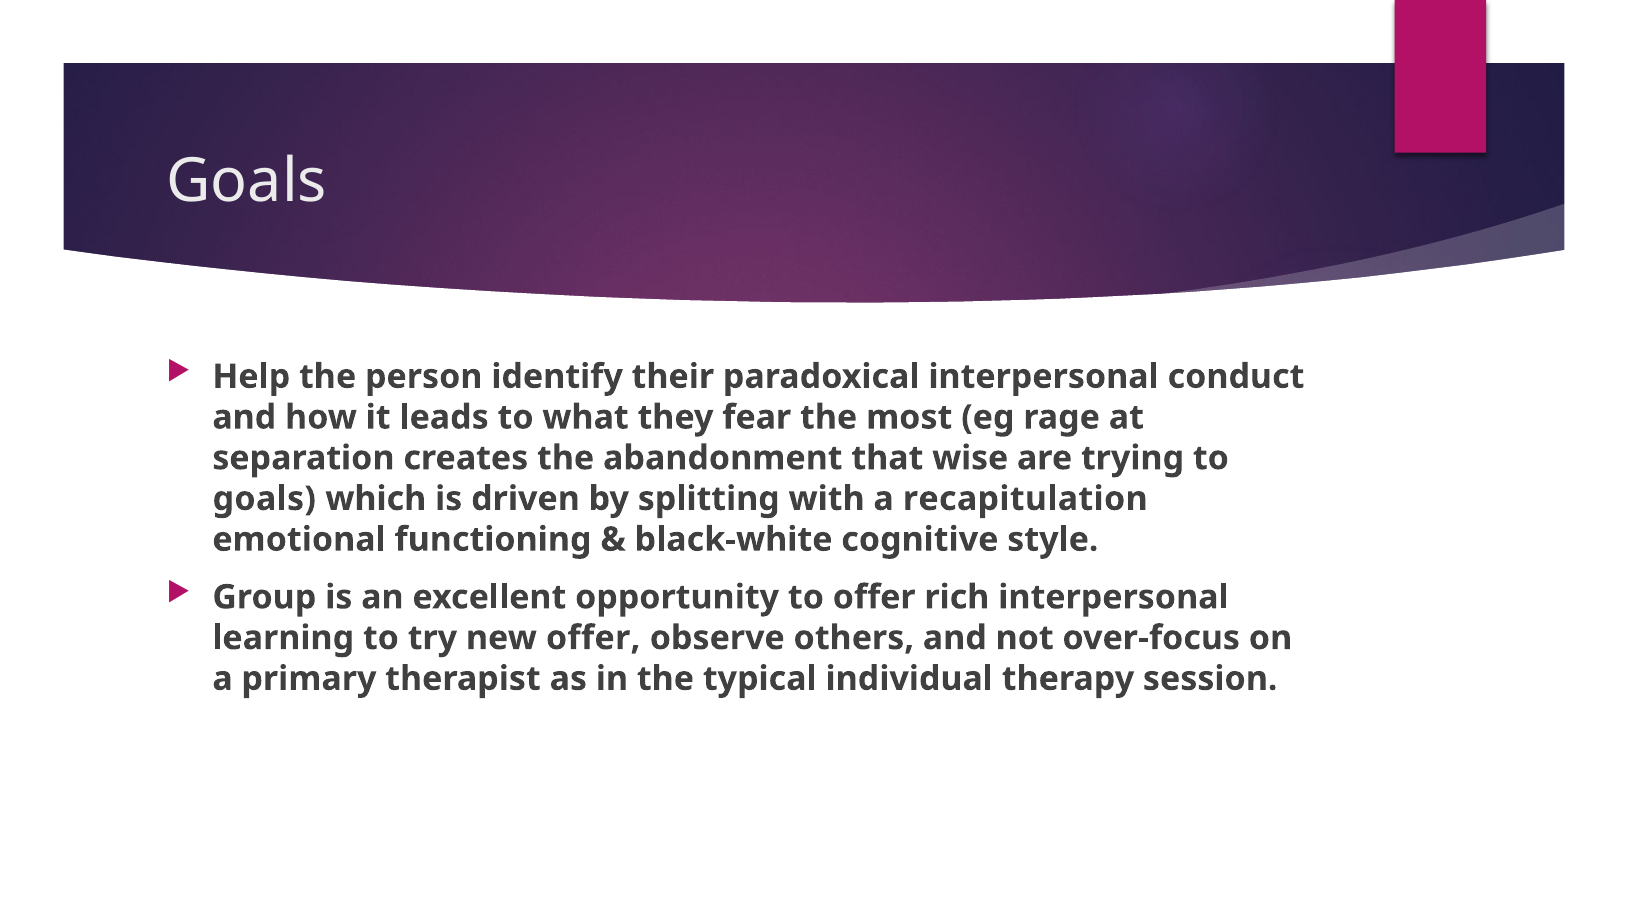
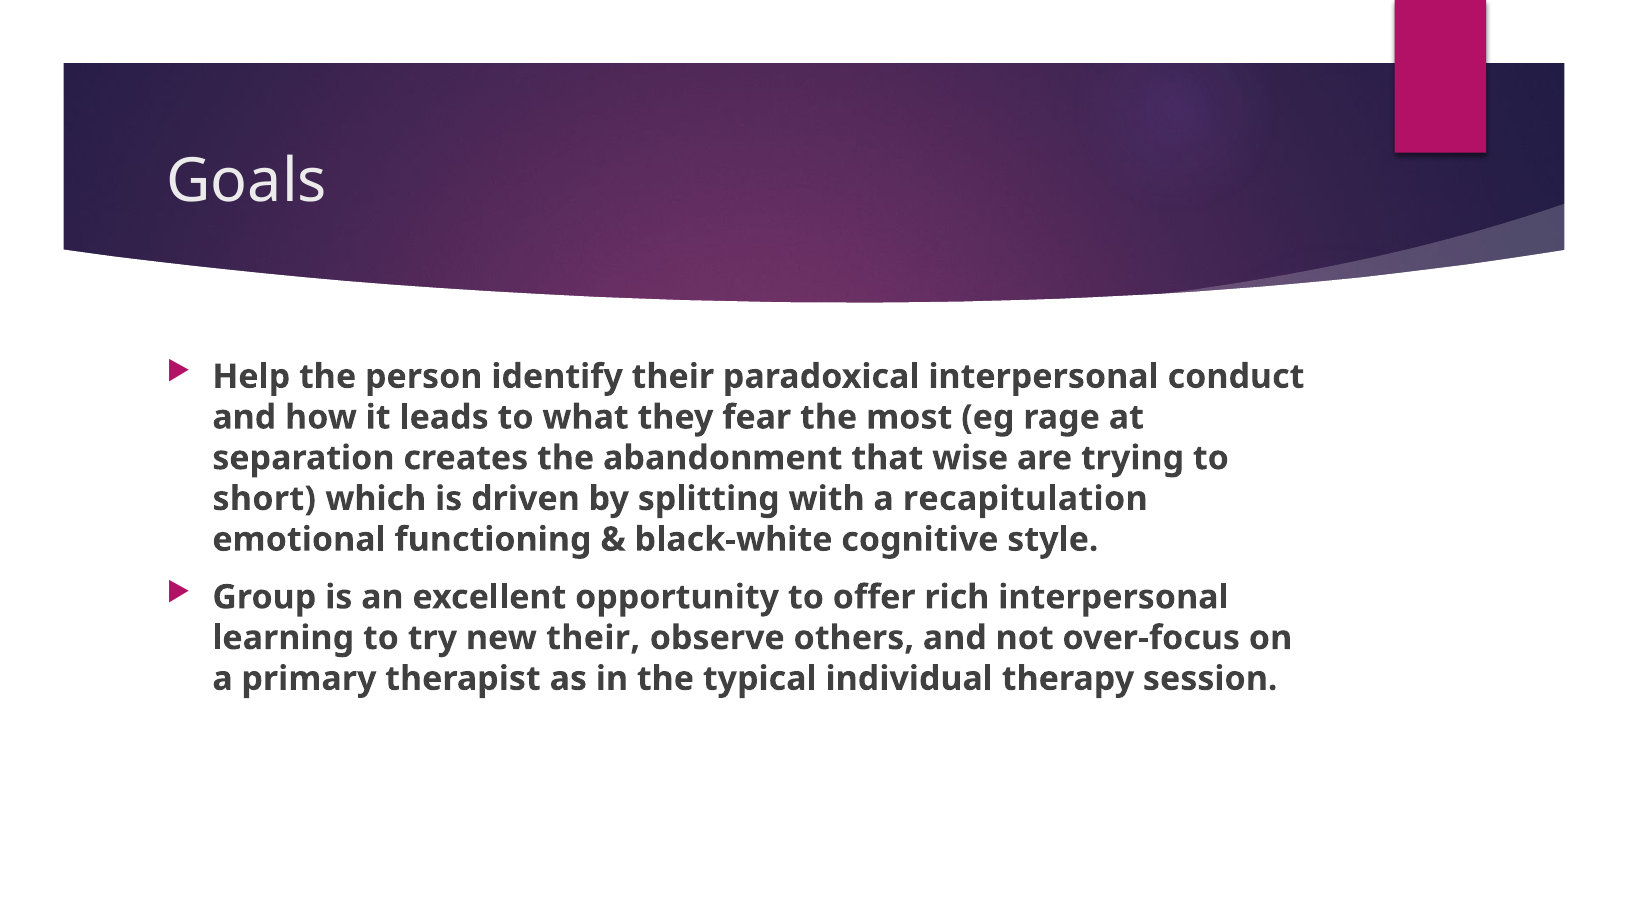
goals: goals -> short (264, 499)
new offer: offer -> their (593, 638)
